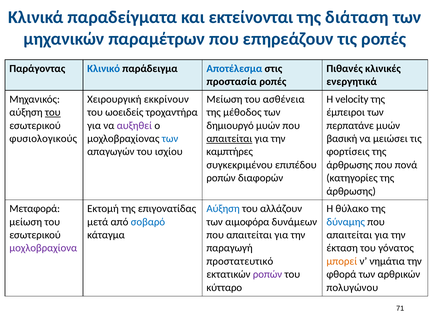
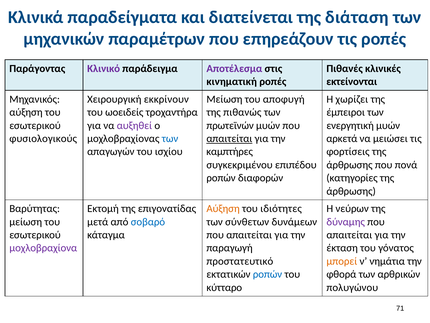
εκτείνονται: εκτείνονται -> διατείνεται (251, 17)
Κλινικό colour: blue -> purple (104, 69)
Αποτέλεσμα colour: blue -> purple (234, 69)
προστασία: προστασία -> κινηματική (232, 82)
ενεργητικά: ενεργητικά -> εκτείνονται (352, 82)
ασθένεια: ασθένεια -> αποφυγή (284, 99)
velocity: velocity -> χωρίζει (352, 99)
του underline: present -> none (53, 112)
μέθοδος: μέθοδος -> πιθανώς (242, 112)
δημιουργό: δημιουργό -> πρωτεϊνών (230, 125)
περπατάνε: περπατάνε -> ενεργητική (350, 125)
βασική: βασική -> αρκετά (342, 138)
Μεταφορά: Μεταφορά -> Βαρύτητας (35, 208)
Αύξηση colour: blue -> orange (223, 208)
αλλάζουν: αλλάζουν -> ιδιότητες (281, 208)
θύλακο: θύλακο -> νεύρων (352, 208)
αιμοφόρα: αιμοφόρα -> σύνθετων (247, 221)
δύναμης colour: blue -> purple (346, 221)
ροπών colour: purple -> blue (268, 274)
